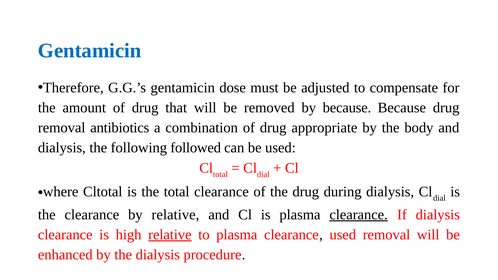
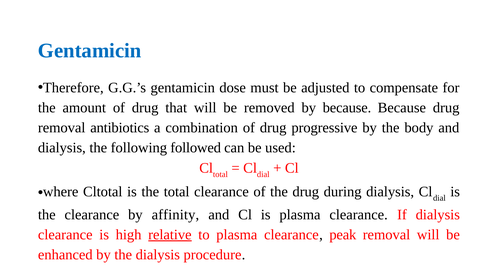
appropriate: appropriate -> progressive (324, 128)
by relative: relative -> affinity (175, 215)
clearance underline: present -> none (359, 215)
clearance used: used -> peak (343, 235)
